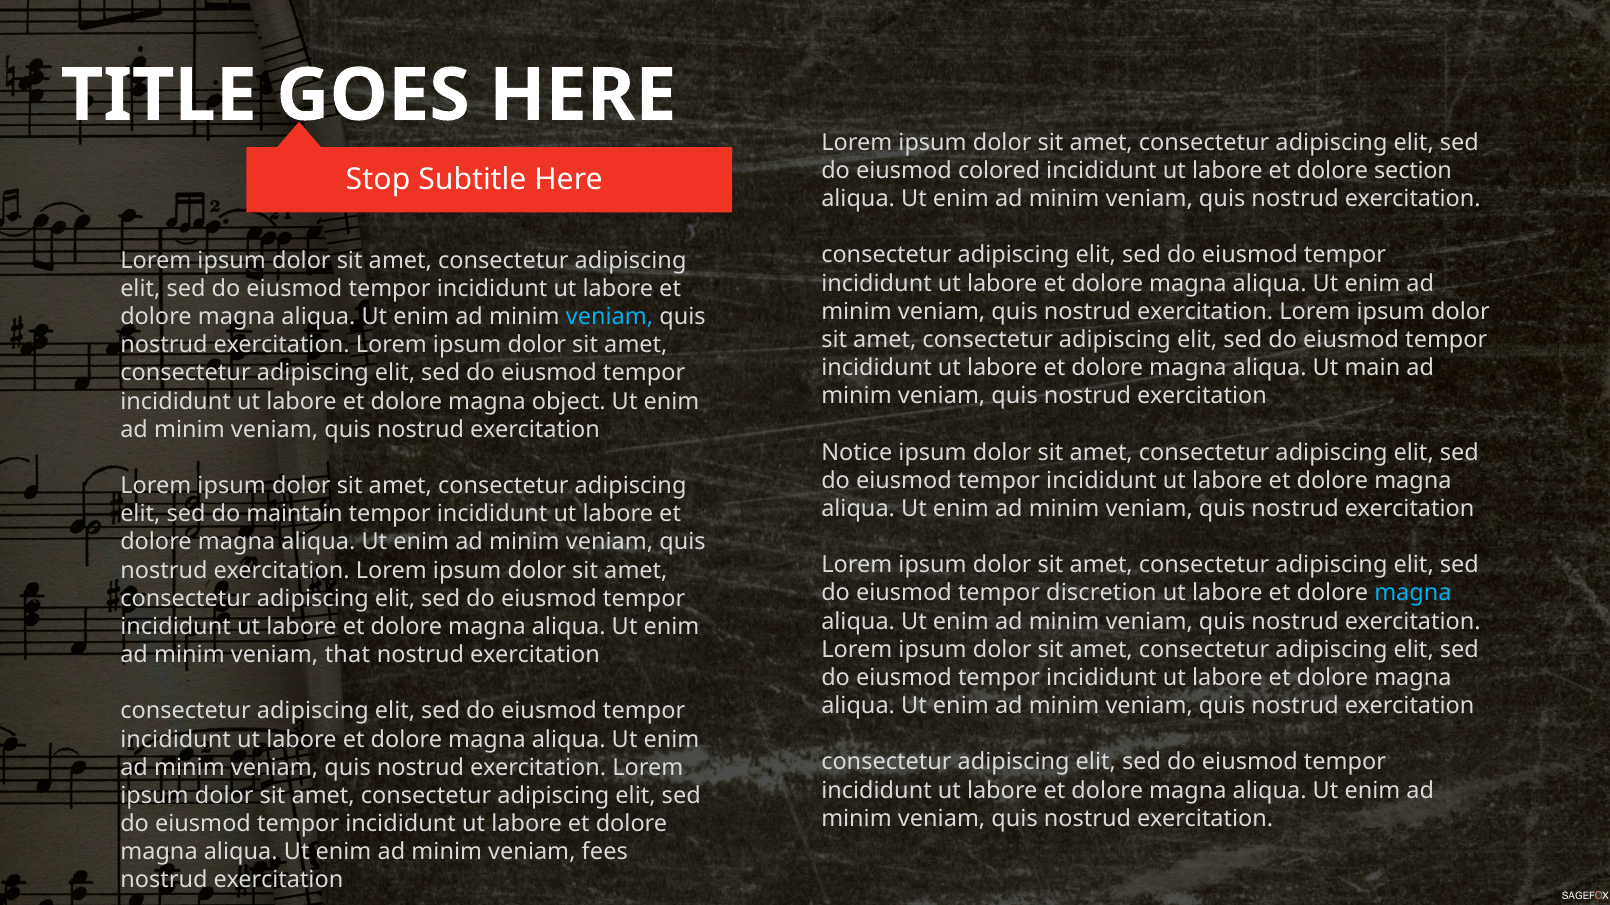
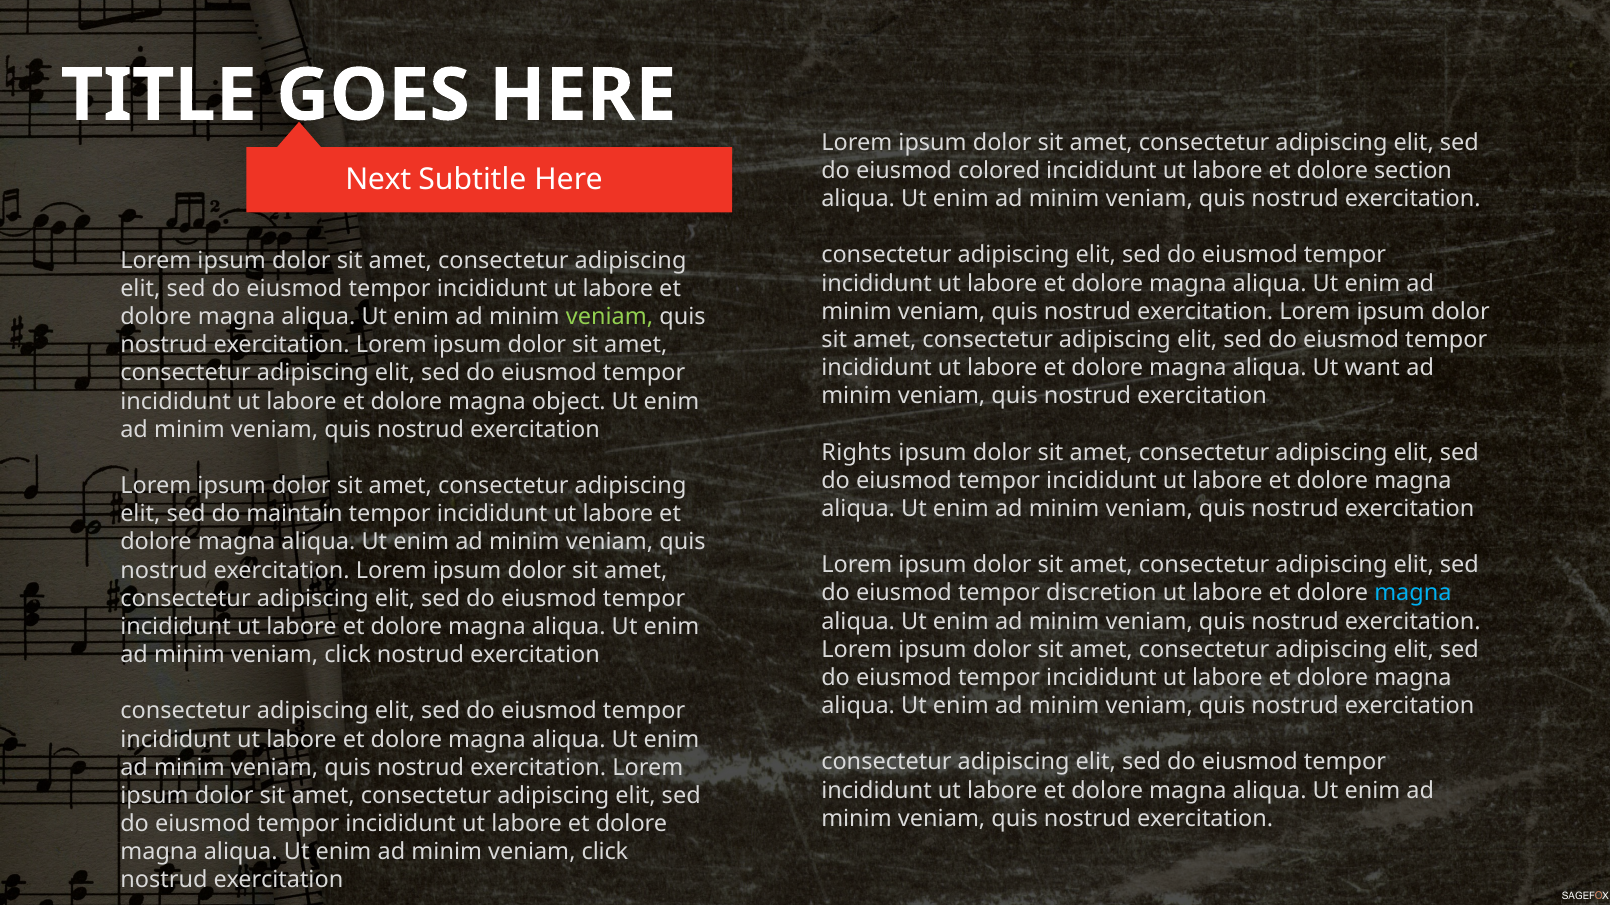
Stop: Stop -> Next (378, 180)
veniam colour: light blue -> light green (610, 317)
main: main -> want (1372, 368)
Notice: Notice -> Rights (857, 453)
that: that -> click (348, 655)
fees: fees -> click (605, 853)
